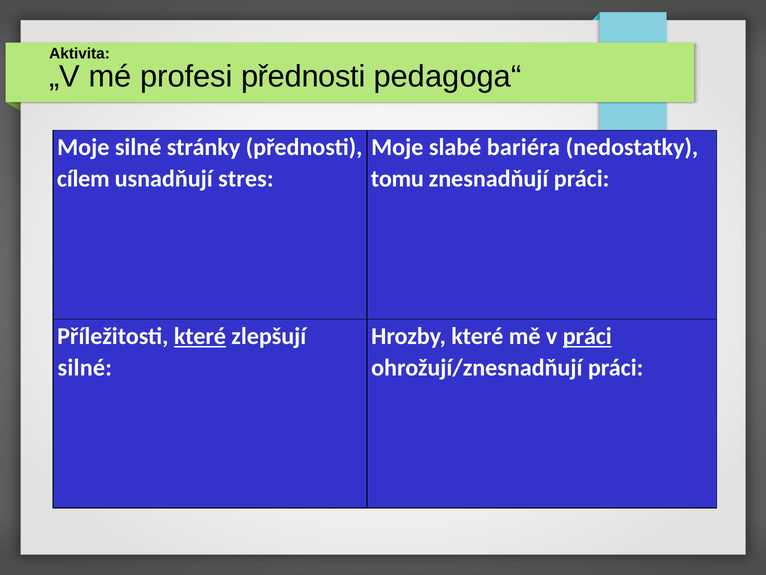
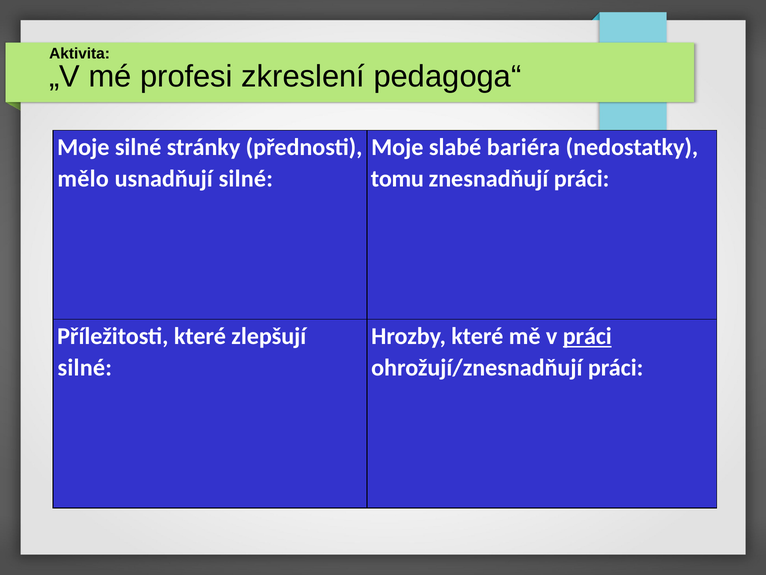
profesi přednosti: přednosti -> zkreslení (303, 77)
cílem: cílem -> mělo (83, 179)
usnadňují stres: stres -> silné (246, 179)
které underline: present -> none (200, 336)
